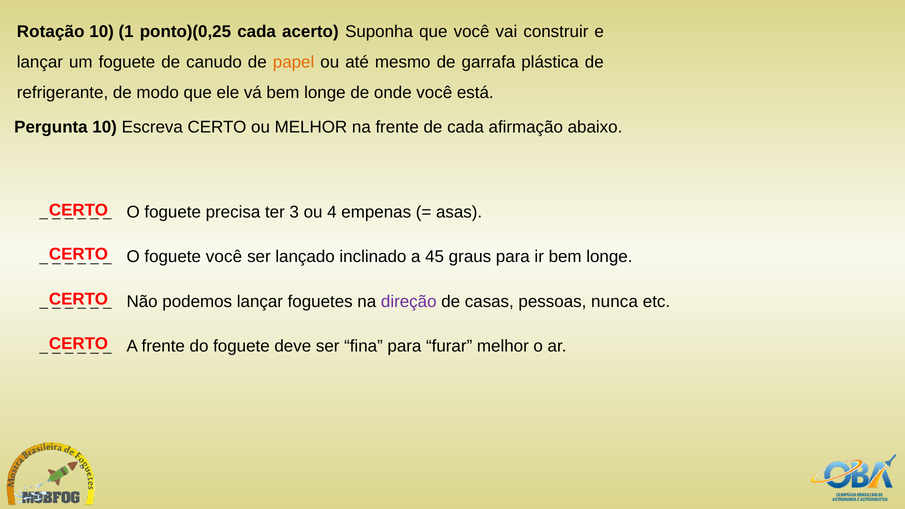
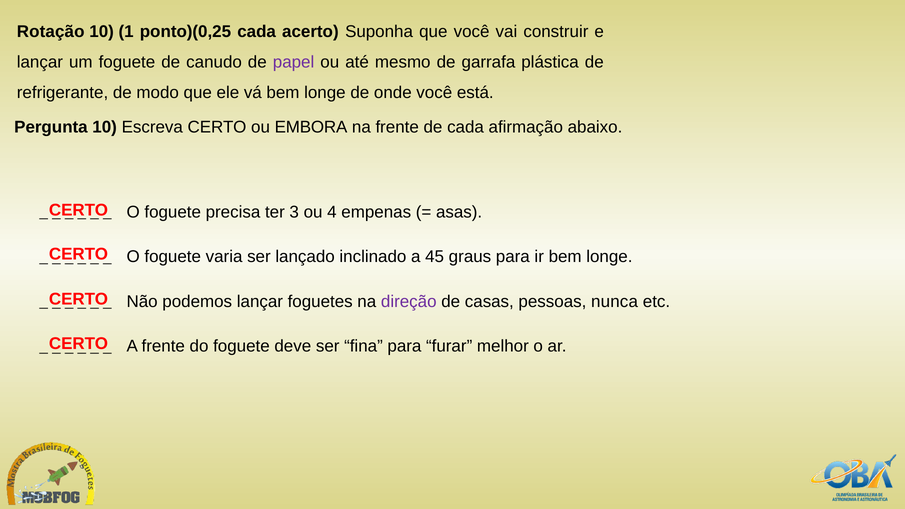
papel colour: orange -> purple (294, 62)
ou MELHOR: MELHOR -> EMBORA (311, 127)
foguete você: você -> varia (224, 257)
